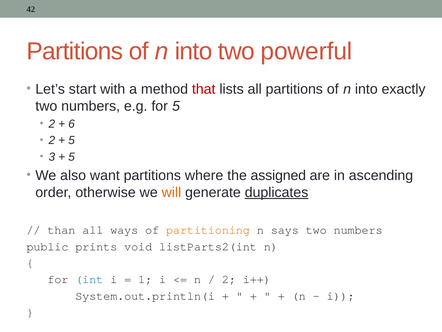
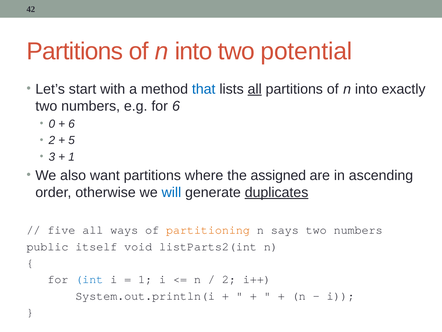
powerful: powerful -> potential (306, 51)
that colour: red -> blue (204, 89)
all underline: none -> present (255, 89)
for 5: 5 -> 6 (176, 106)
2: 2 -> 0 (52, 124)
5: 5 -> 1 (71, 157)
will colour: orange -> blue (171, 192)
than: than -> five (61, 230)
prints: prints -> itself (96, 246)
